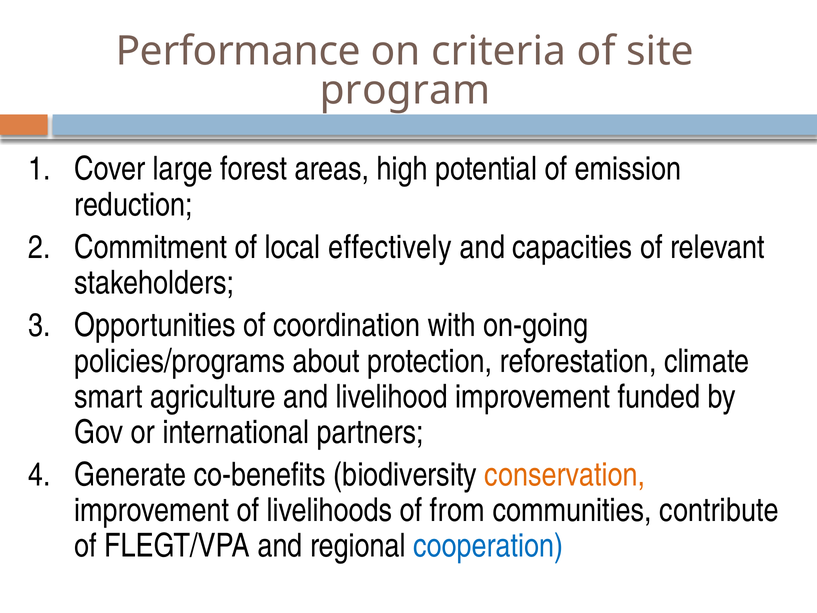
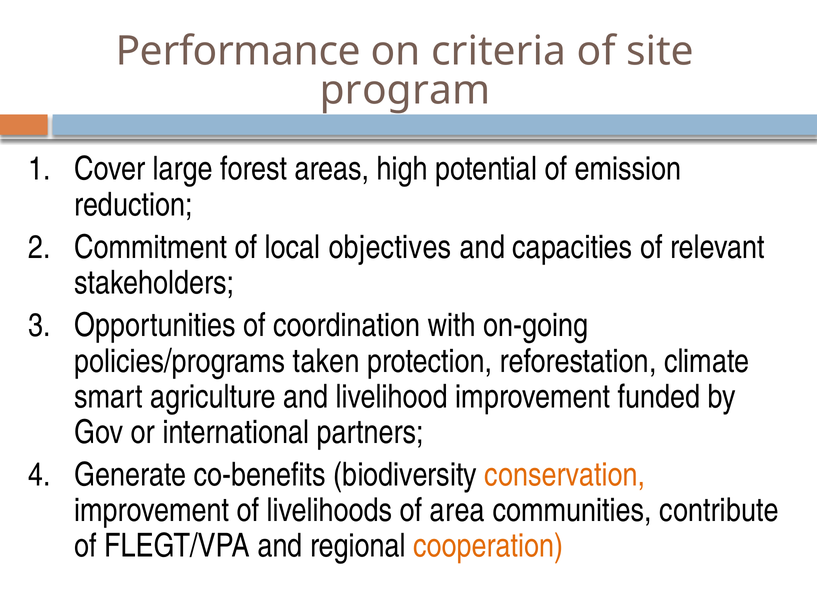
effectively: effectively -> objectives (390, 247)
about: about -> taken (326, 361)
from: from -> area (457, 510)
cooperation colour: blue -> orange (488, 546)
